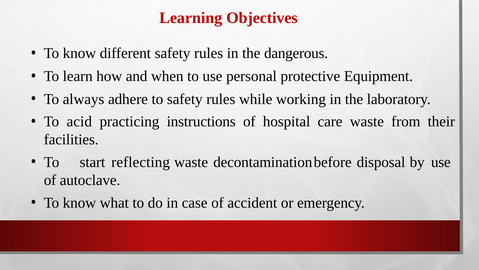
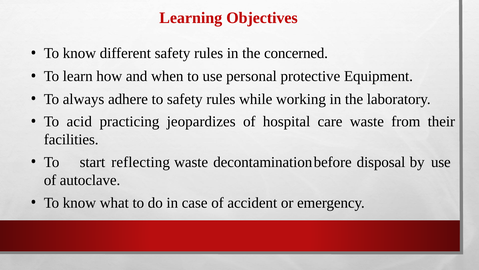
dangerous: dangerous -> concerned (296, 53)
instructions: instructions -> jeopardizes (201, 121)
